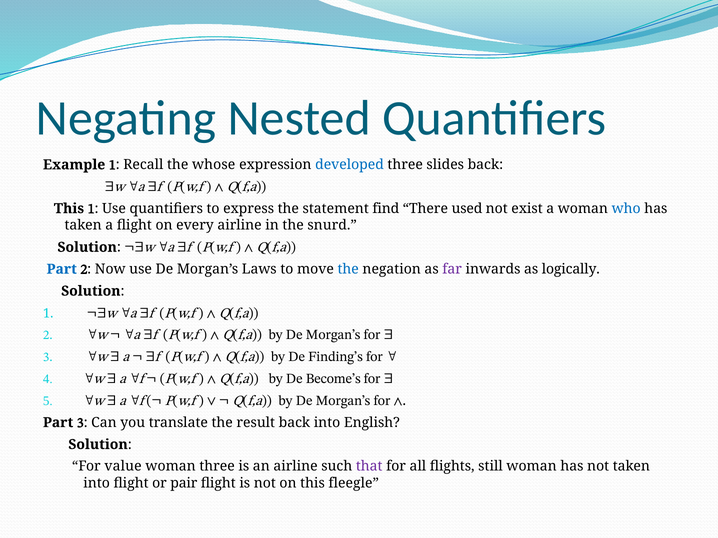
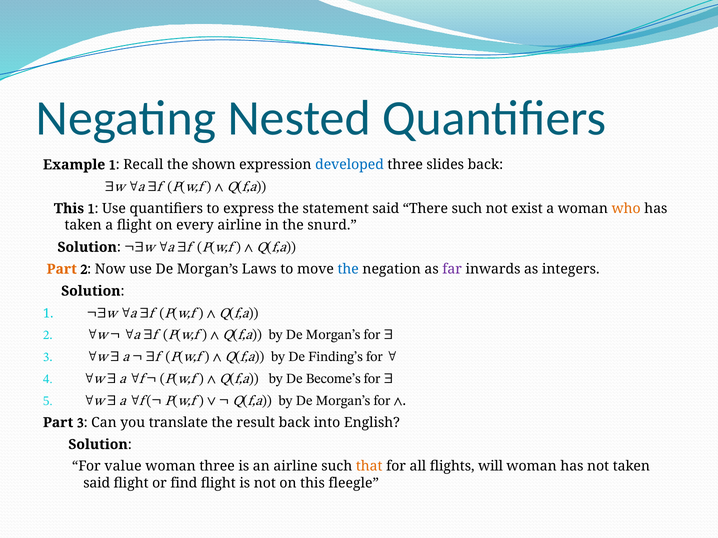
whose: whose -> shown (214, 165)
statement find: find -> said (386, 209)
There used: used -> such (467, 209)
who colour: blue -> orange (626, 209)
Part colour: blue -> orange (62, 269)
logically: logically -> integers (571, 269)
that colour: purple -> orange (369, 467)
still: still -> will (491, 467)
into: into -> said (97, 484)
pair: pair -> find (184, 484)
